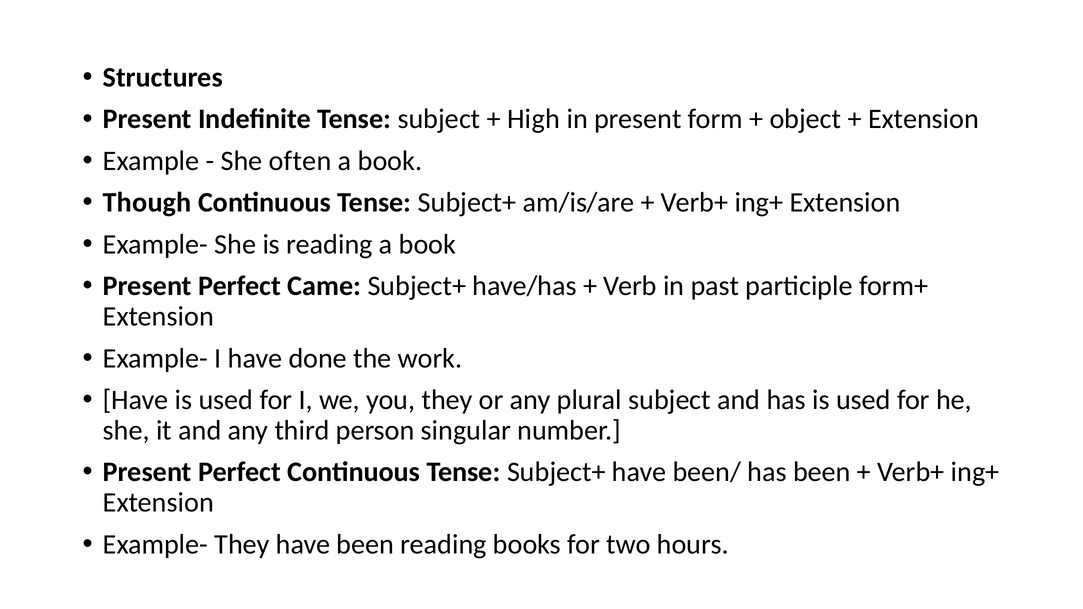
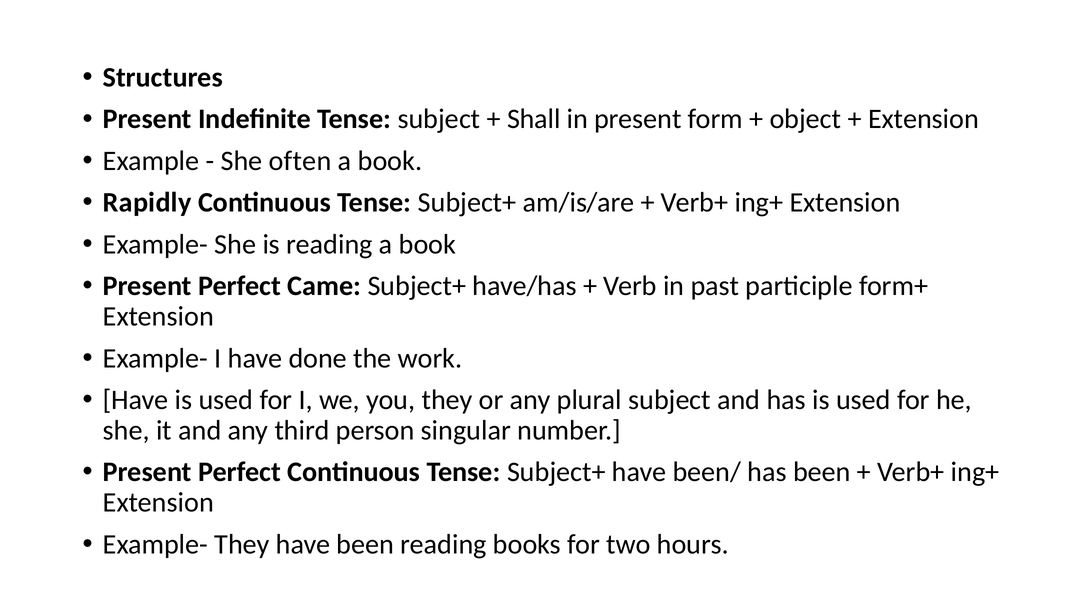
High: High -> Shall (534, 119)
Though: Though -> Rapidly (147, 203)
